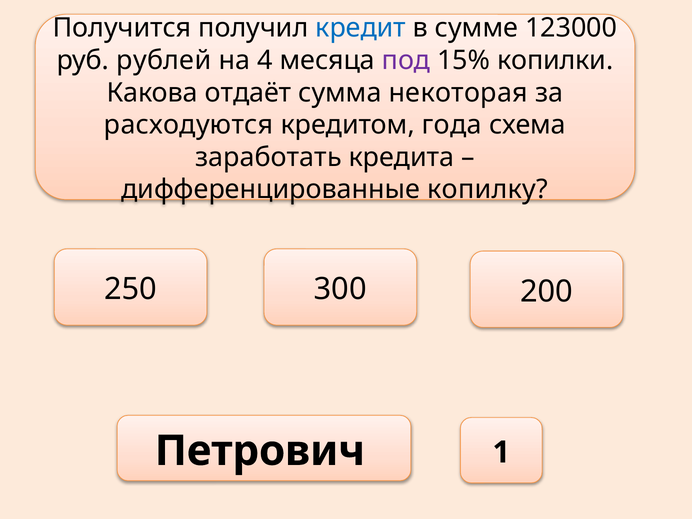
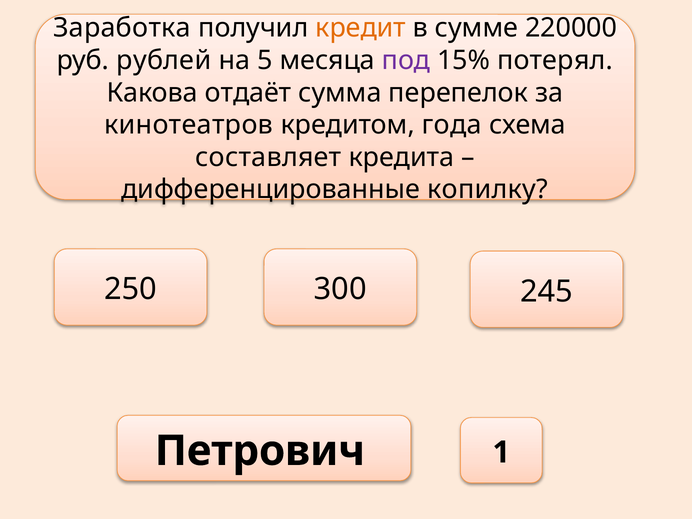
Получится: Получится -> Заработка (122, 28)
кредит colour: blue -> orange (361, 28)
123000: 123000 -> 220000 (571, 28)
4: 4 -> 5 (265, 60)
копилки: копилки -> потерял (555, 60)
некоторая: некоторая -> перепелок (458, 93)
расходуются: расходуются -> кинотеатров (189, 125)
заработать: заработать -> составляет (268, 157)
200: 200 -> 245 (546, 291)
